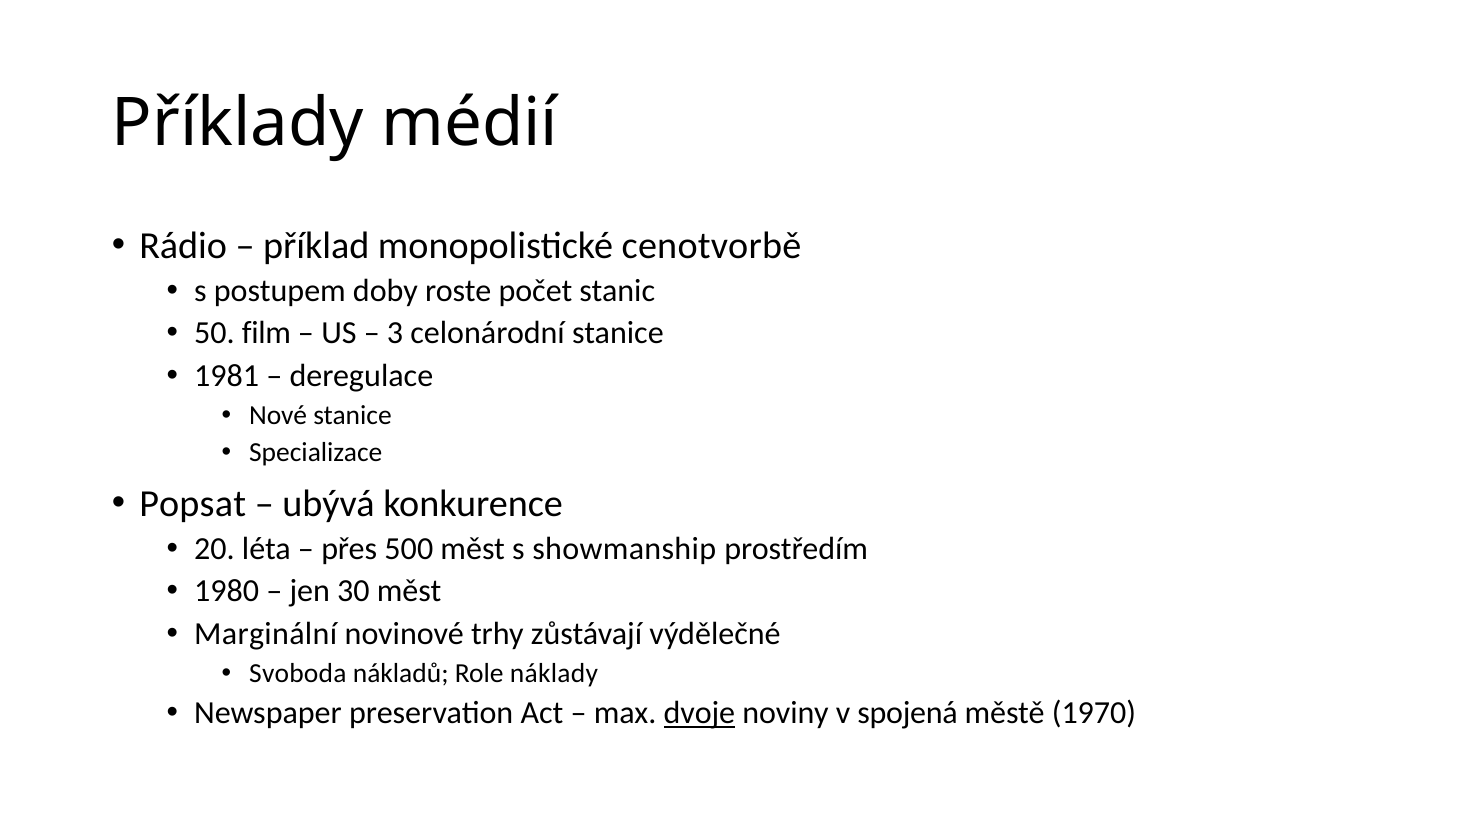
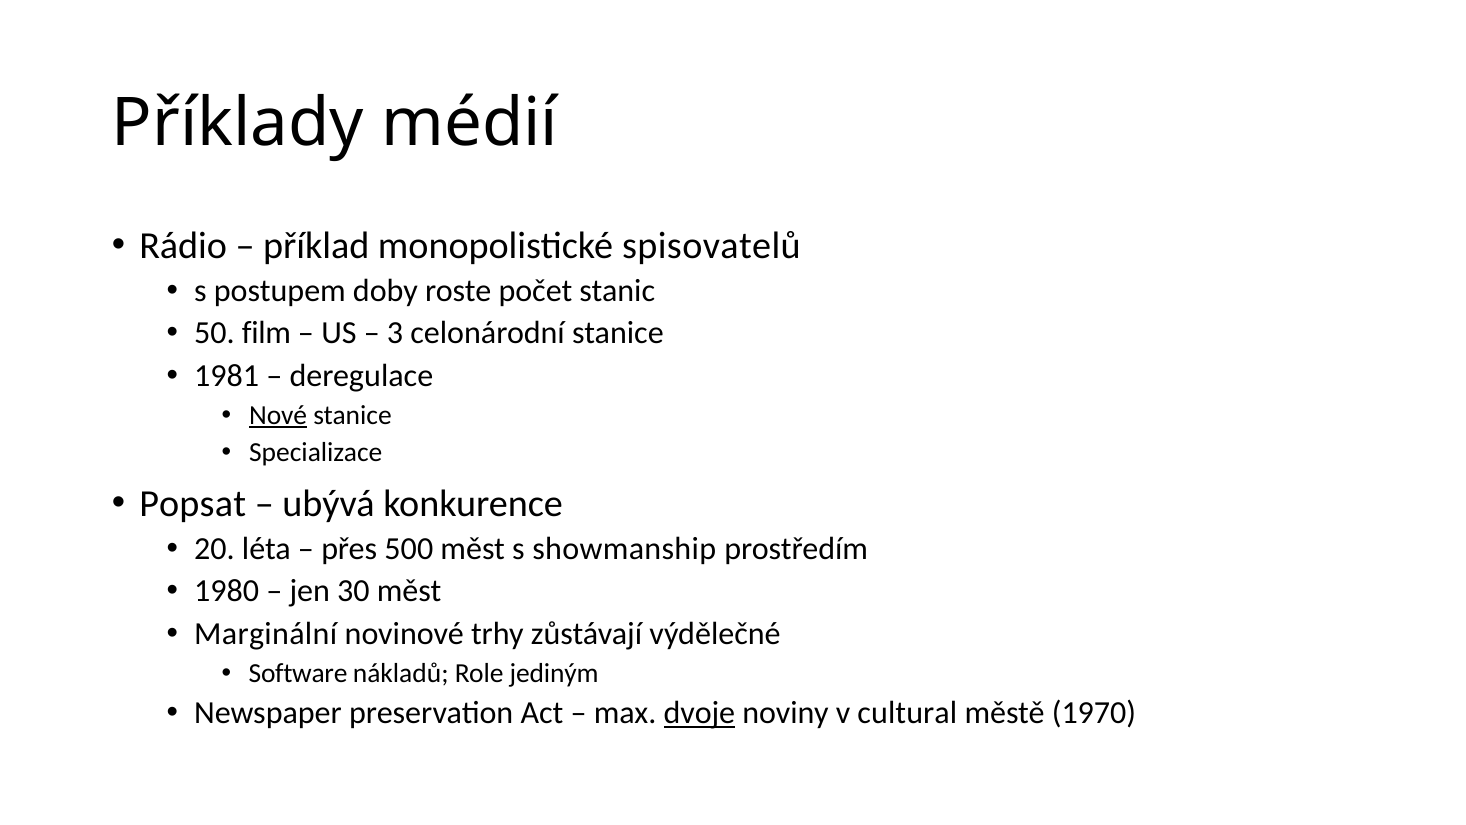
cenotvorbě: cenotvorbě -> spisovatelů (711, 245)
Nové underline: none -> present (278, 415)
Svoboda: Svoboda -> Software (298, 673)
náklady: náklady -> jediným (554, 673)
spojená: spojená -> cultural (907, 713)
